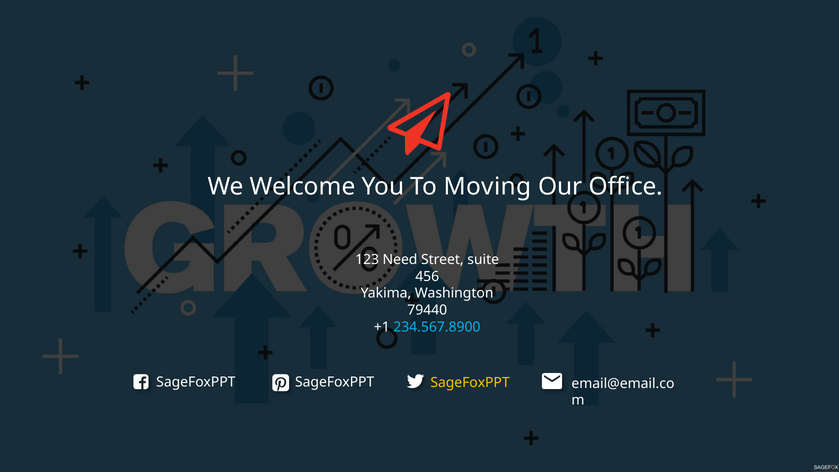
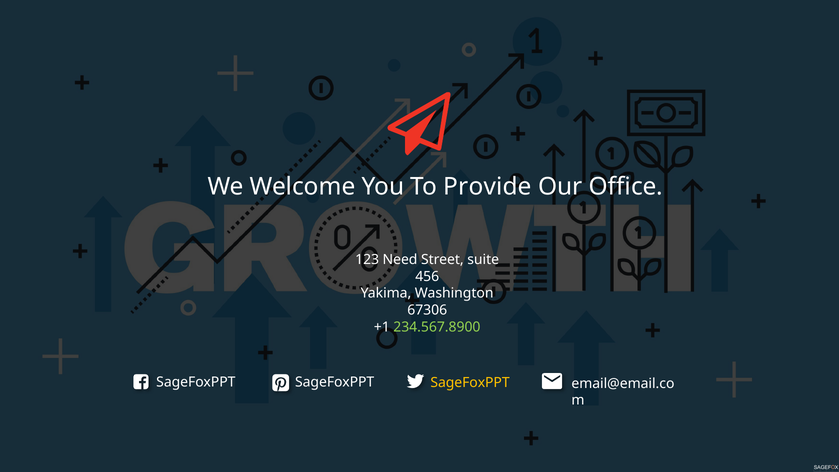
Moving: Moving -> Provide (488, 186)
79440: 79440 -> 67306 (427, 310)
234.567.8900 colour: light blue -> light green (437, 327)
